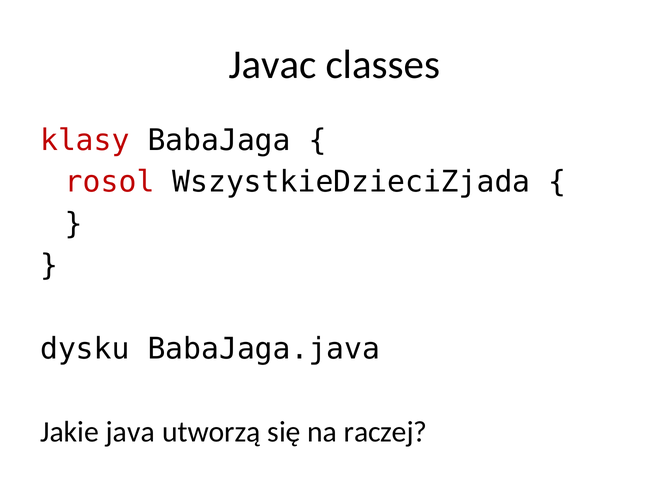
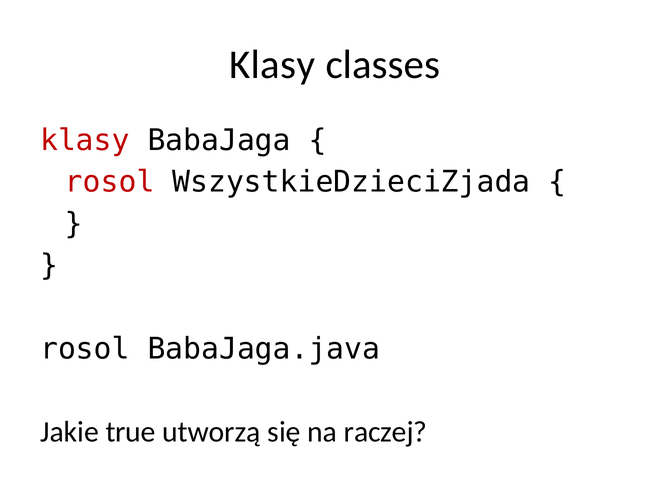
Javac: Javac -> Klasy (272, 65)
dysku: dysku -> rosol (85, 349)
java: java -> true (131, 432)
